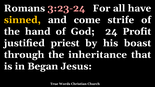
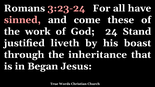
sinned colour: yellow -> pink (22, 20)
strife: strife -> these (121, 20)
hand: hand -> work (38, 32)
Profit: Profit -> Stand (137, 32)
priest: priest -> liveth (65, 43)
